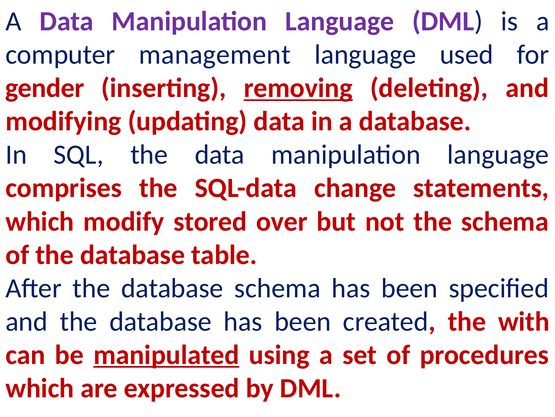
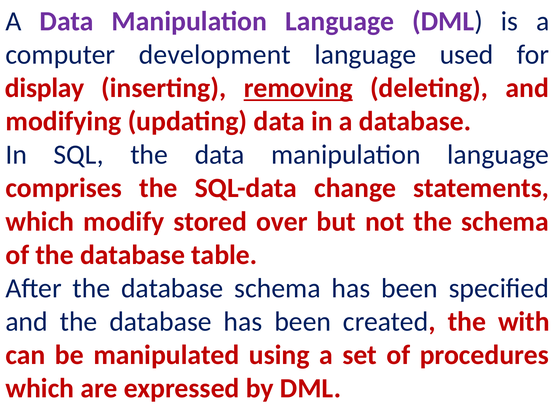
management: management -> development (215, 55)
gender: gender -> display (45, 88)
manipulated underline: present -> none (166, 354)
